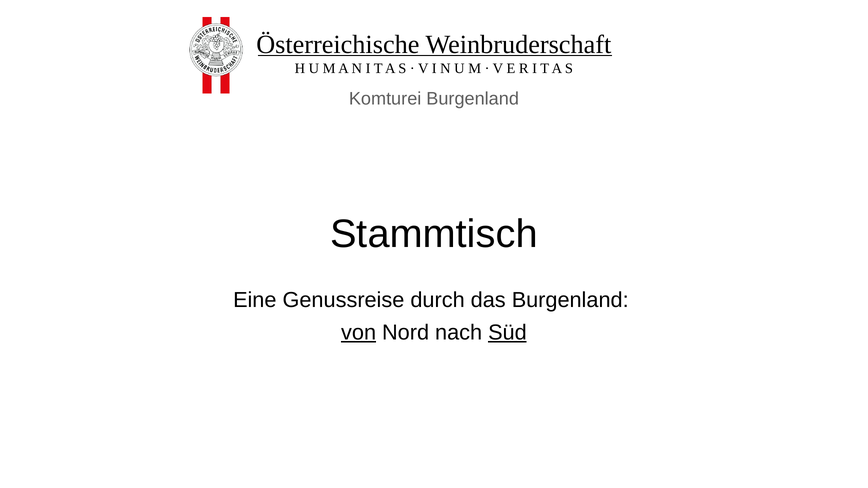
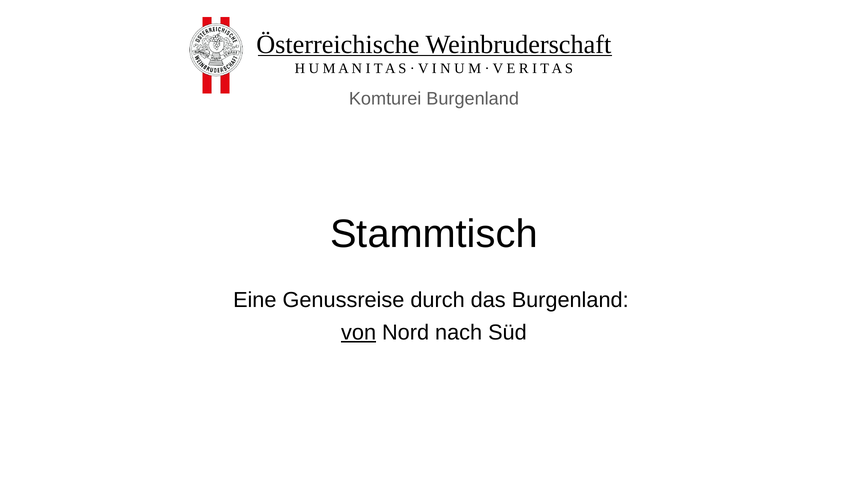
Süd underline: present -> none (507, 333)
